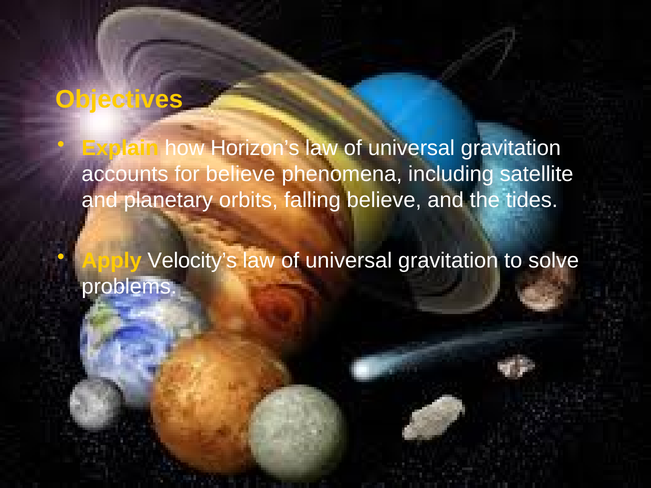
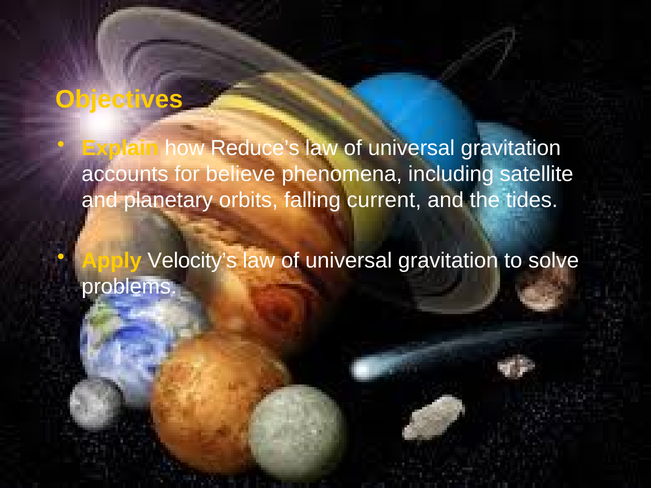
Horizon’s: Horizon’s -> Reduce’s (255, 148)
falling believe: believe -> current (384, 200)
